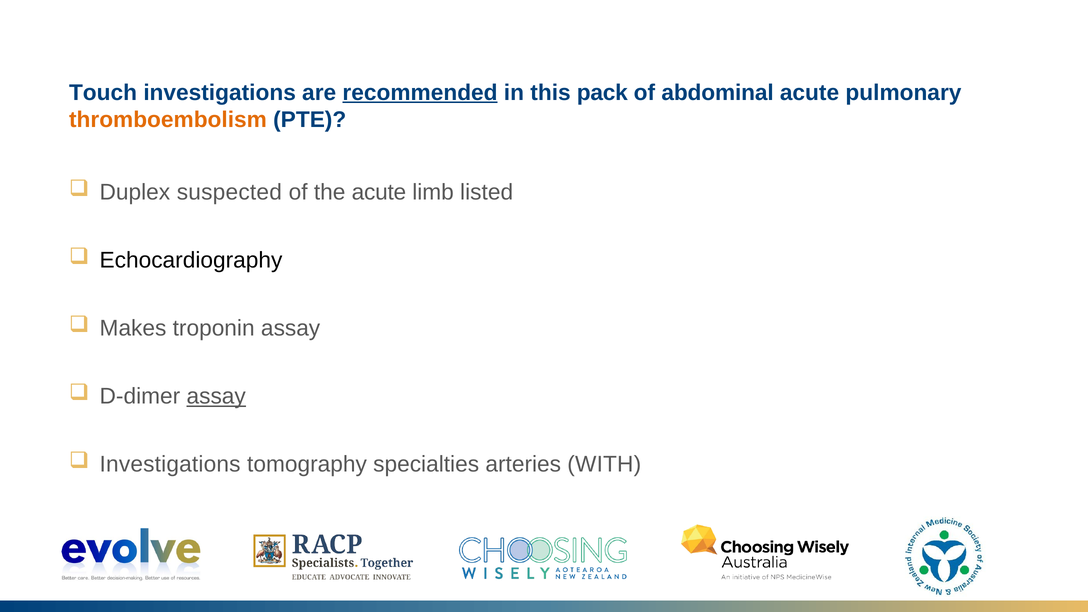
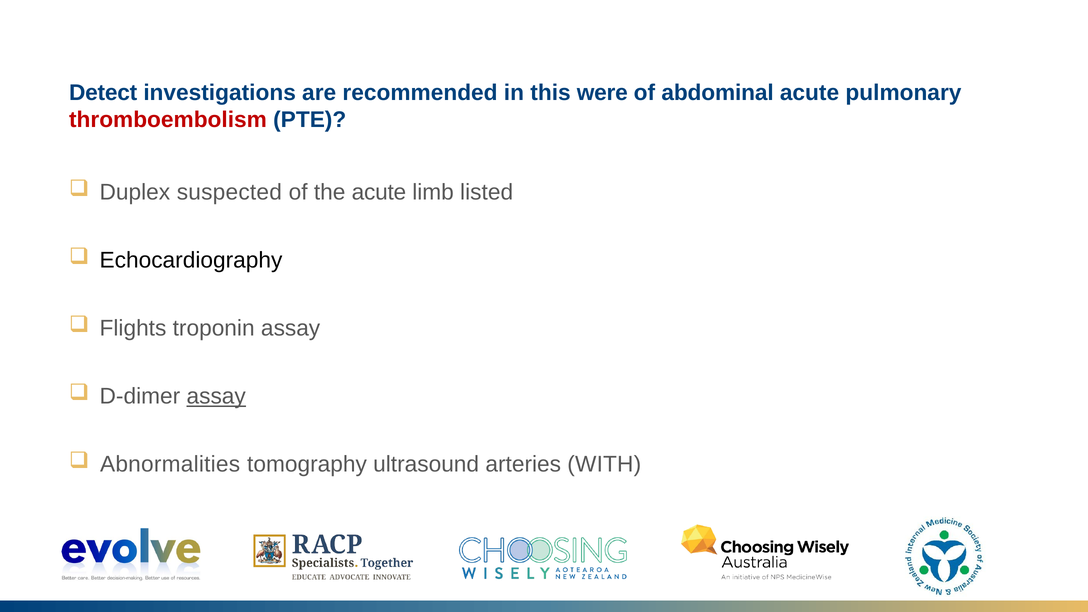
Touch: Touch -> Detect (103, 93)
recommended underline: present -> none (420, 93)
pack: pack -> were (602, 93)
thromboembolism colour: orange -> red (168, 120)
Makes: Makes -> Flights (133, 328)
Investigations: Investigations -> Abnormalities (170, 465)
specialties: specialties -> ultrasound (426, 465)
